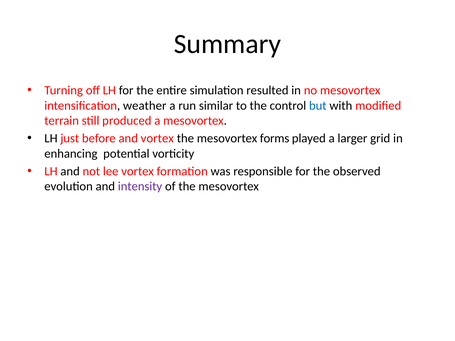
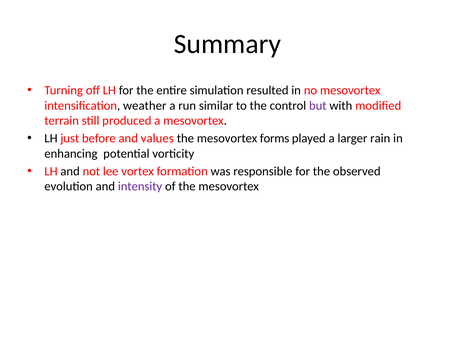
but colour: blue -> purple (318, 106)
and vortex: vortex -> values (157, 138)
grid: grid -> rain (380, 138)
